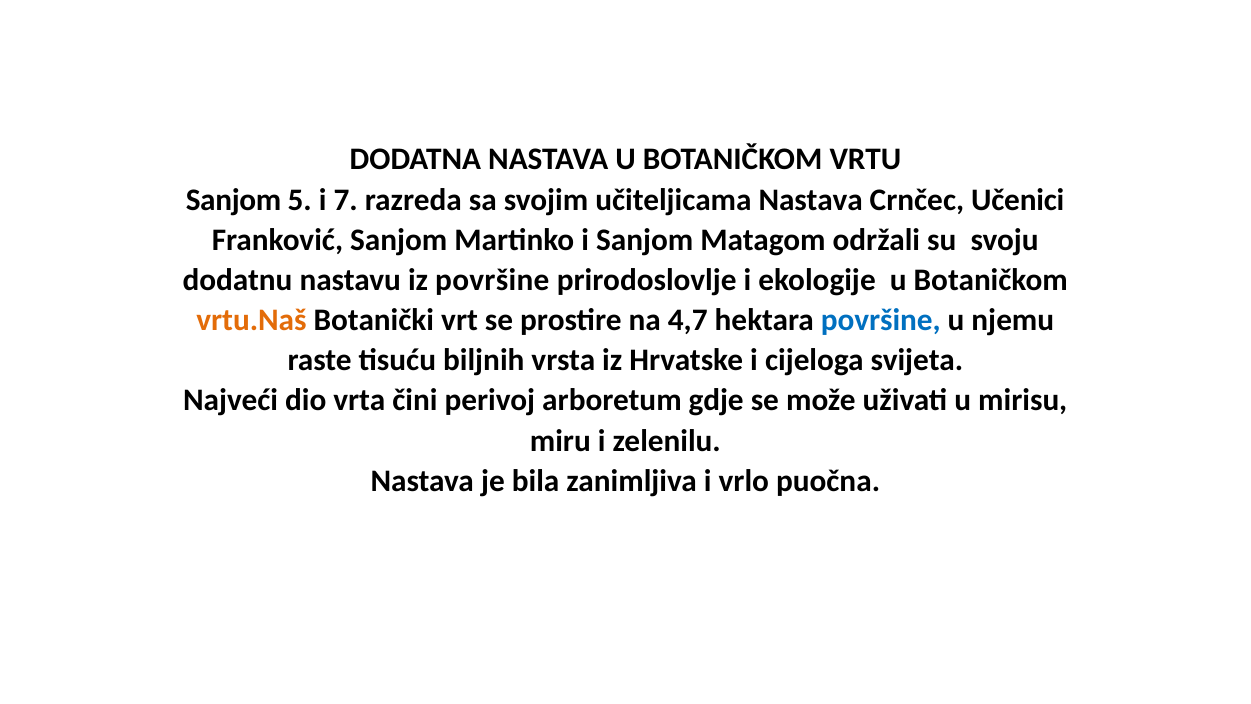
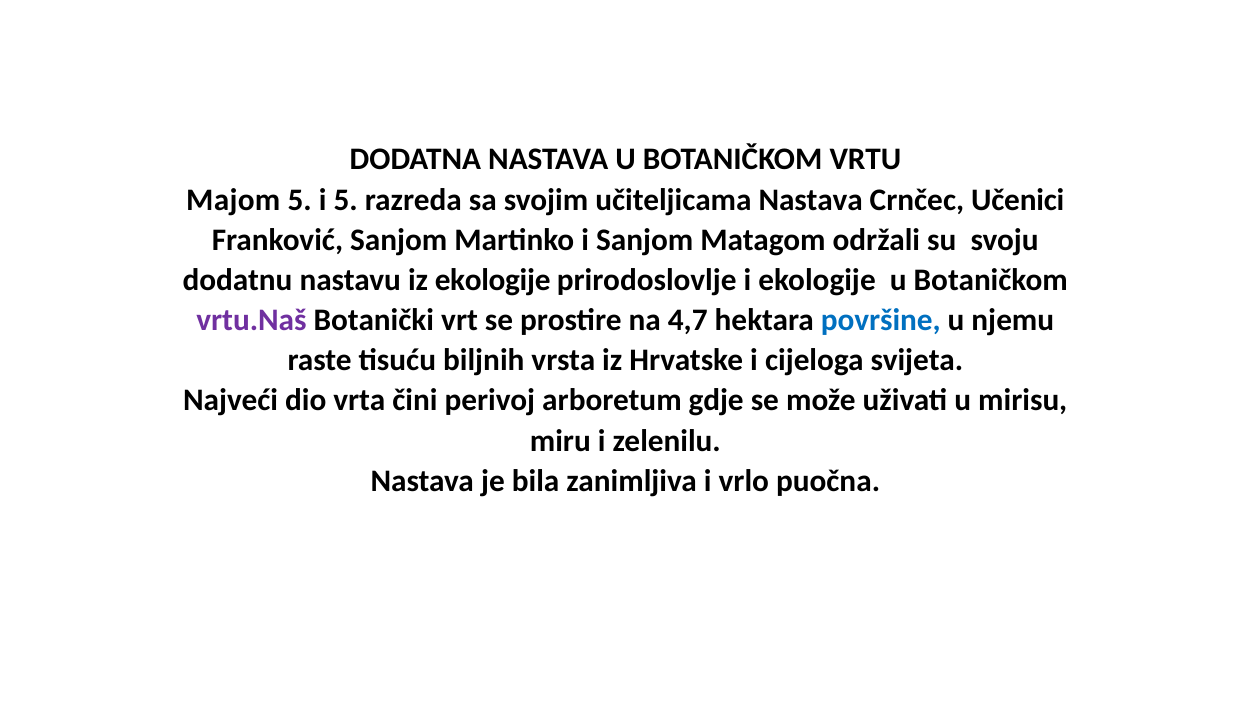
Sanjom: Sanjom -> Majom (233, 200)
i 7: 7 -> 5 (346, 200)
iz površine: površine -> ekologije (493, 280)
vrtu.Naš colour: orange -> purple (251, 320)
